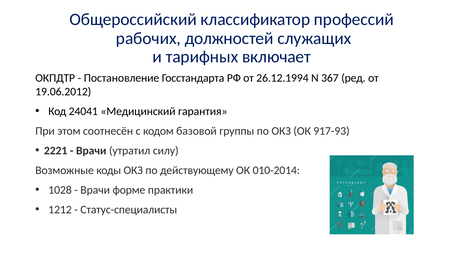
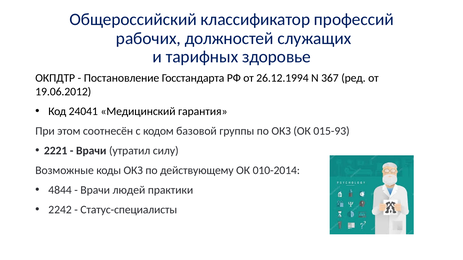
включает: включает -> здоровье (277, 57)
917-93: 917-93 -> 015-93 (331, 131)
1028: 1028 -> 4844 (60, 190)
форме: форме -> людей (129, 190)
1212: 1212 -> 2242 (60, 210)
